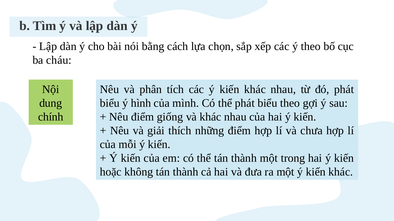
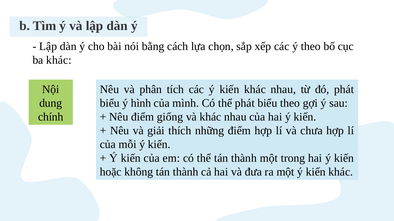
ba cháu: cháu -> khác (59, 60)
